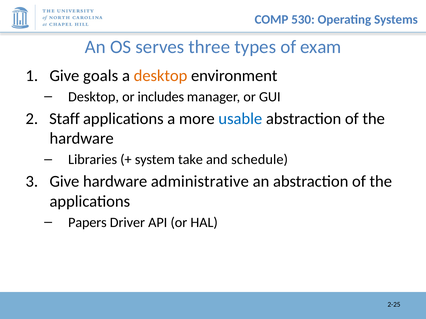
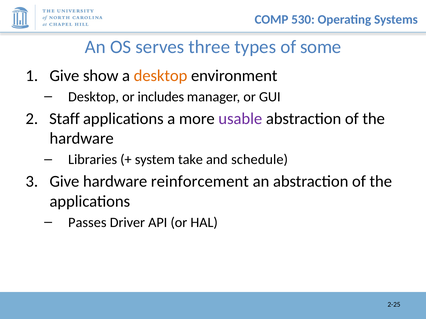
exam: exam -> some (321, 47)
goals: goals -> show (101, 76)
usable colour: blue -> purple (240, 119)
administrative: administrative -> reinforcement (200, 182)
Papers: Papers -> Passes (87, 223)
